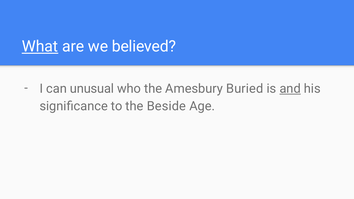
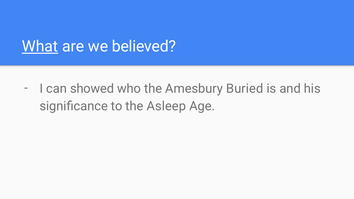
unusual: unusual -> showed (92, 89)
and underline: present -> none (290, 89)
Beside: Beside -> Asleep (166, 106)
